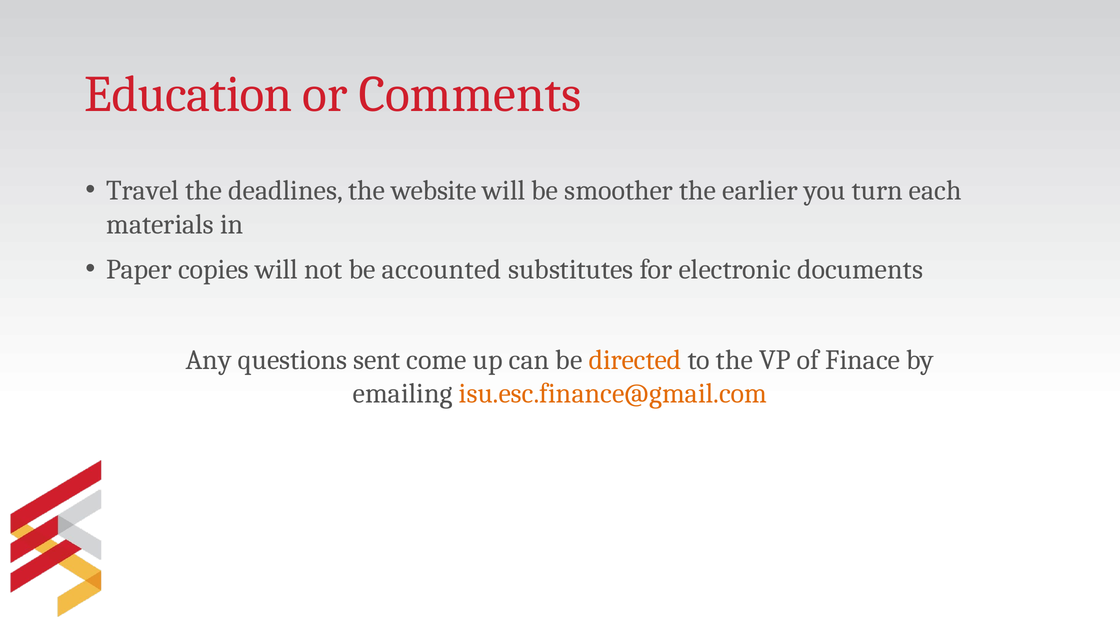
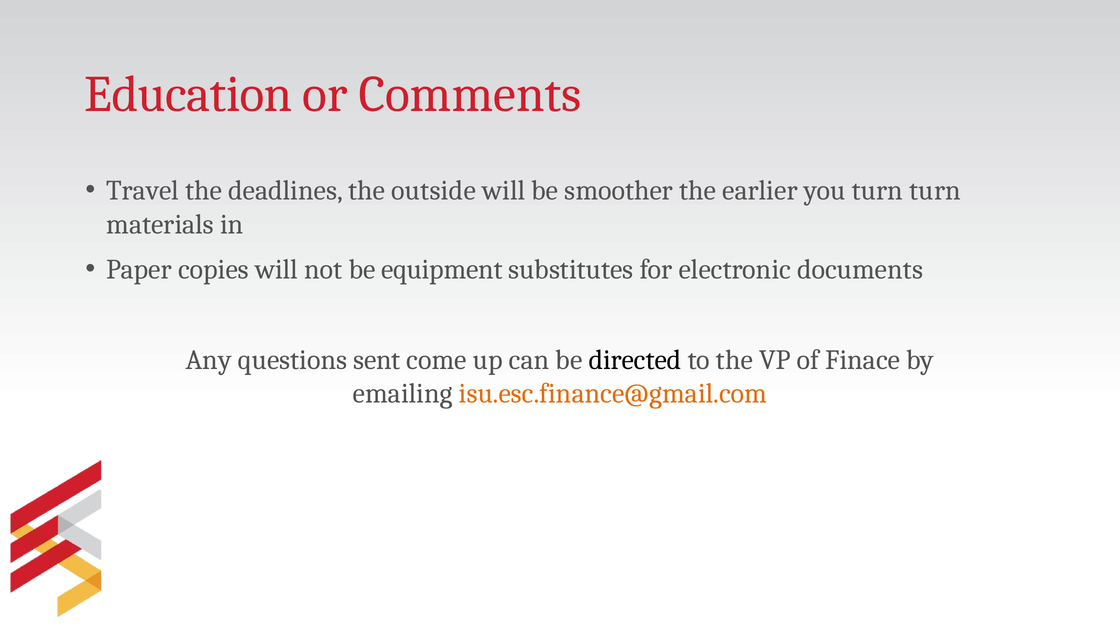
website: website -> outside (434, 191)
turn each: each -> turn (935, 191)
accounted: accounted -> equipment (442, 270)
directed colour: orange -> black (635, 360)
